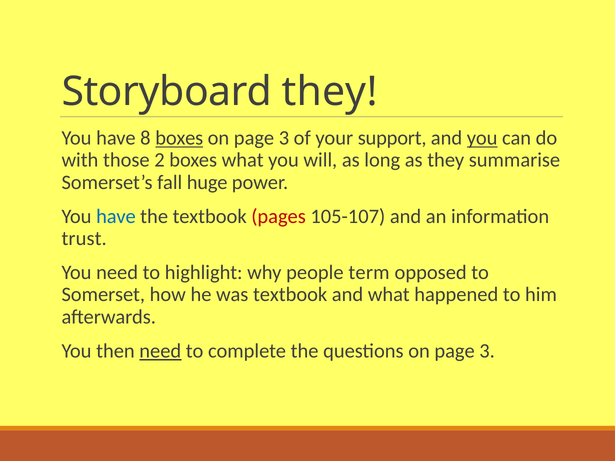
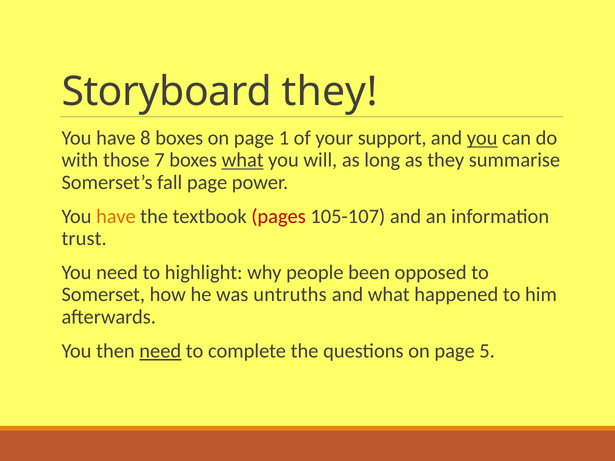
boxes underline: present -> none (179, 138)
3: 3 -> 1 (284, 138)
2: 2 -> 7 (159, 160)
what underline: none -> present (243, 160)
fall huge: huge -> page (207, 182)
have colour: blue -> orange (116, 217)
term: term -> been (369, 273)
was textbook: textbook -> untruths (290, 295)
questions on page 3: 3 -> 5 (487, 351)
